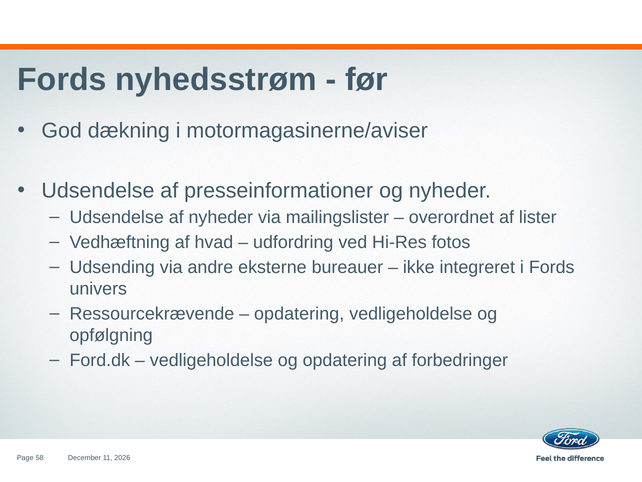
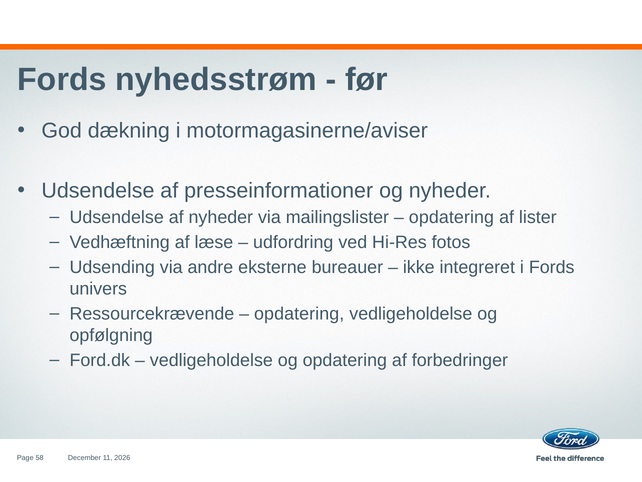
overordnet: overordnet -> opdatering (451, 217)
hvad: hvad -> læse (214, 242)
